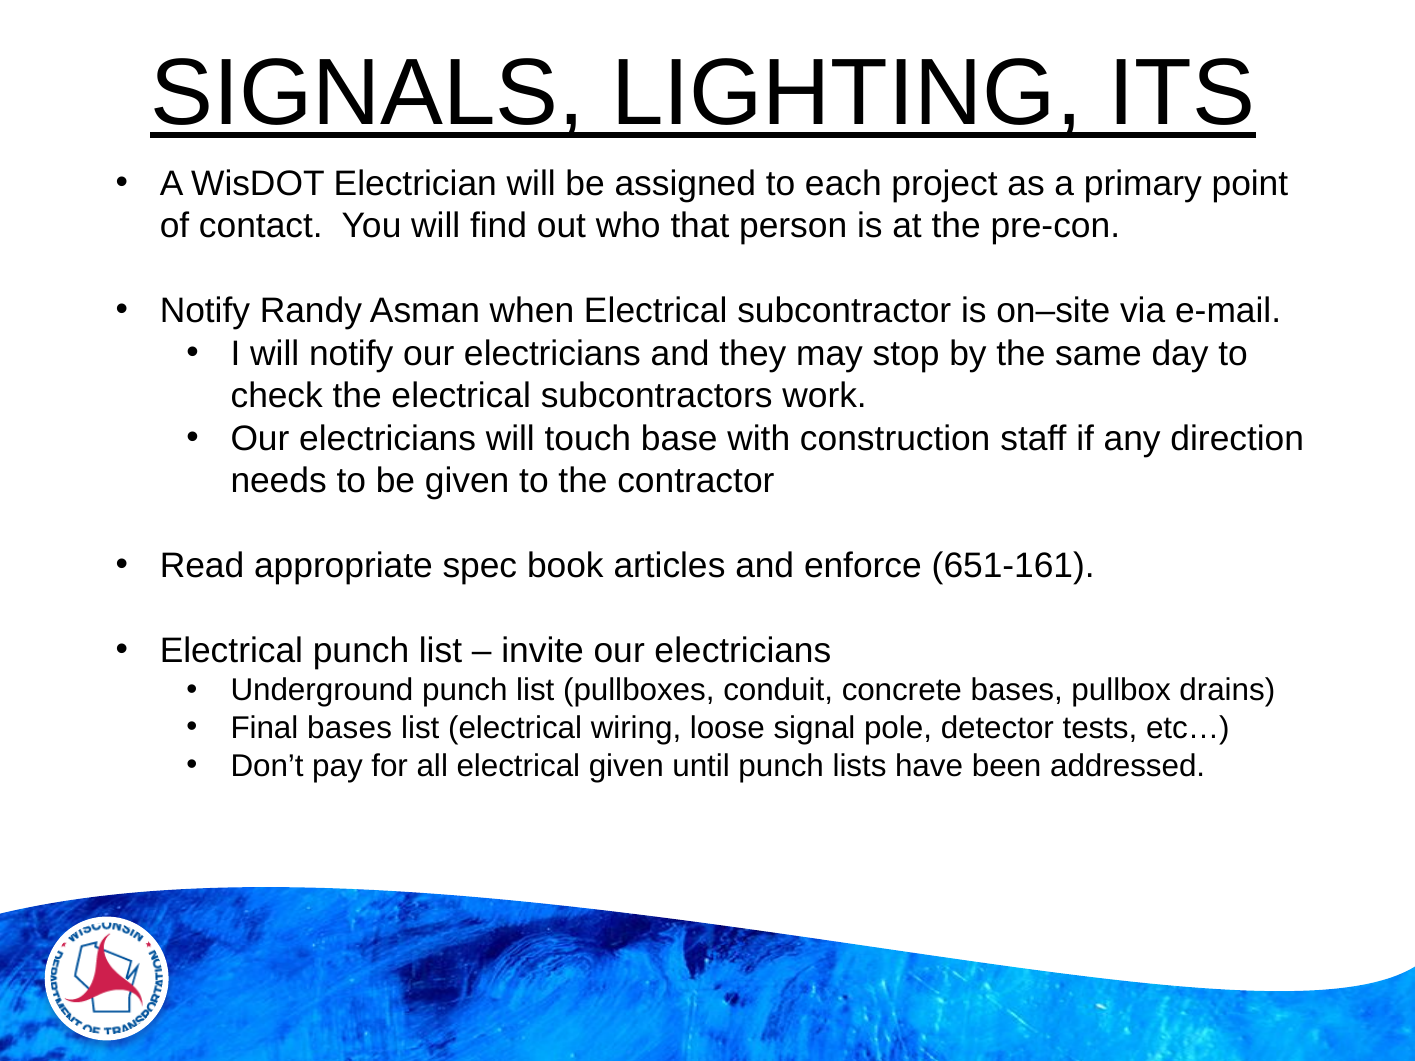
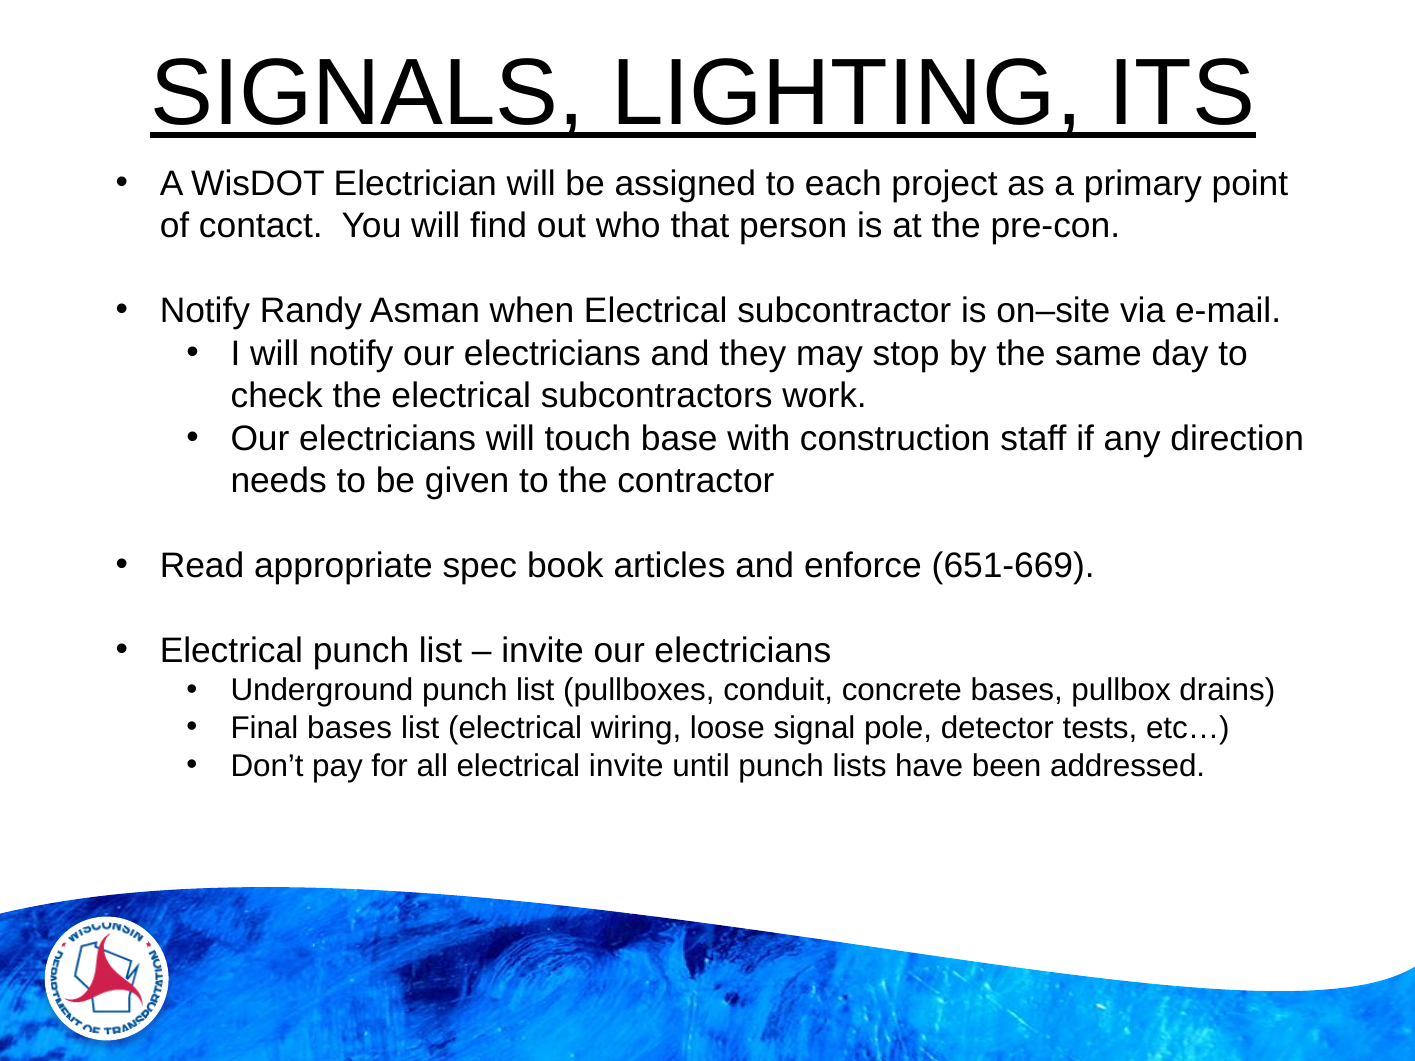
651-161: 651-161 -> 651-669 (1013, 566)
electrical given: given -> invite (626, 766)
